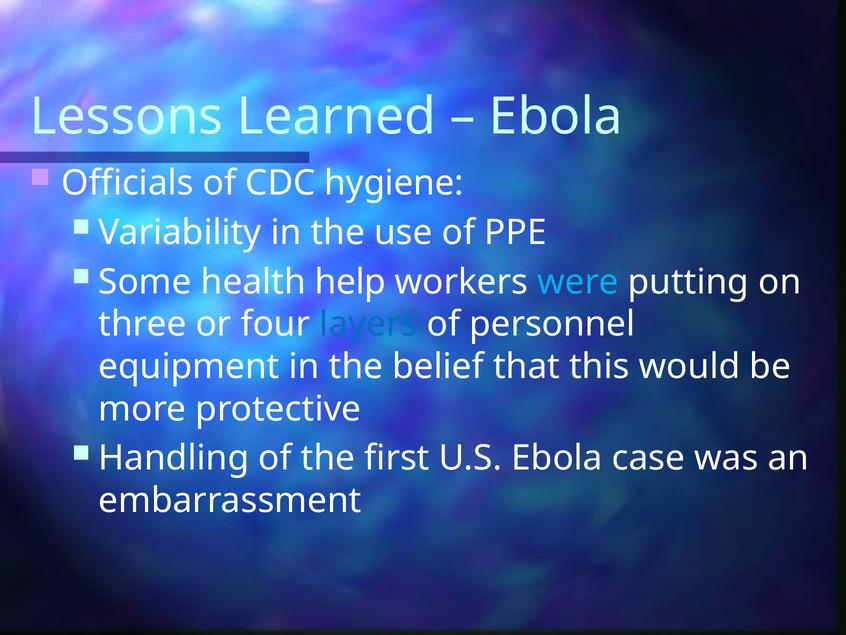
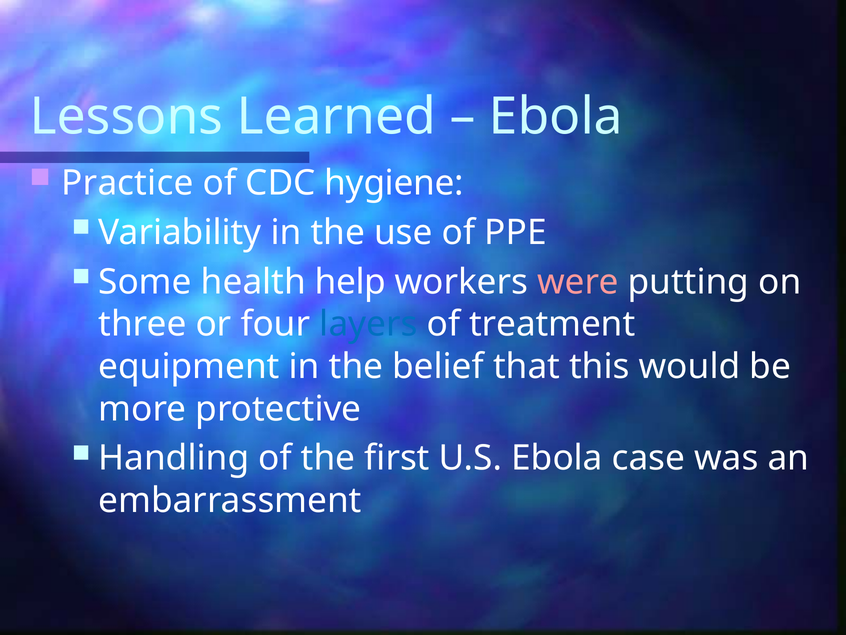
Officials: Officials -> Practice (127, 183)
were colour: light blue -> pink (578, 282)
personnel: personnel -> treatment (552, 324)
